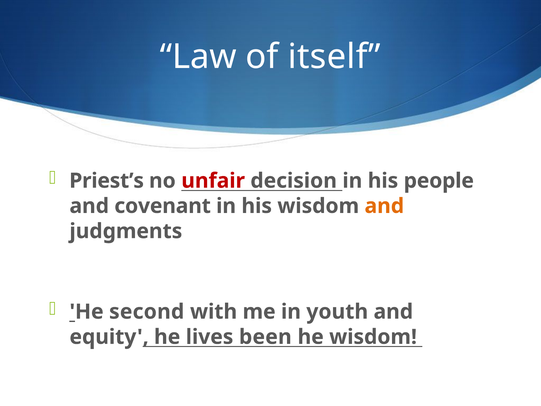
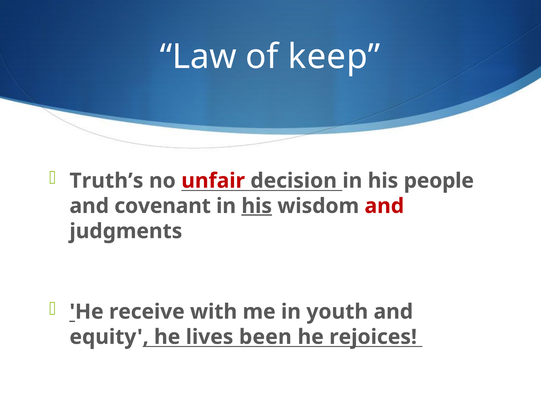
itself: itself -> keep (334, 57)
Priest’s: Priest’s -> Truth’s (106, 181)
his underline: none -> present (257, 206)
and colour: orange -> red (384, 206)
second: second -> receive (147, 312)
he wisdom: wisdom -> rejoices (373, 337)
